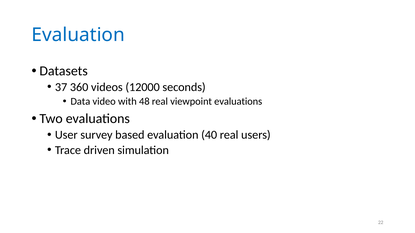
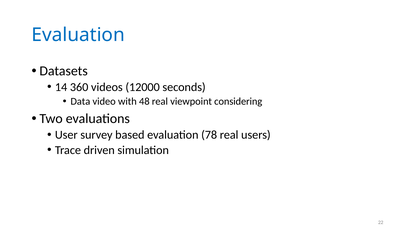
37: 37 -> 14 (61, 87)
viewpoint evaluations: evaluations -> considering (238, 102)
40: 40 -> 78 (209, 135)
